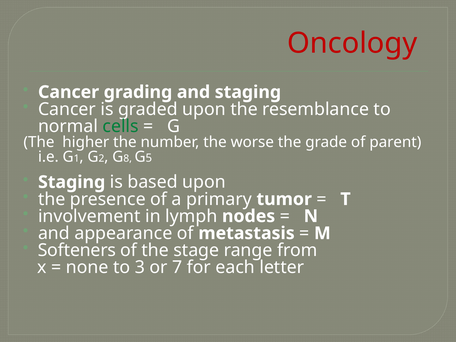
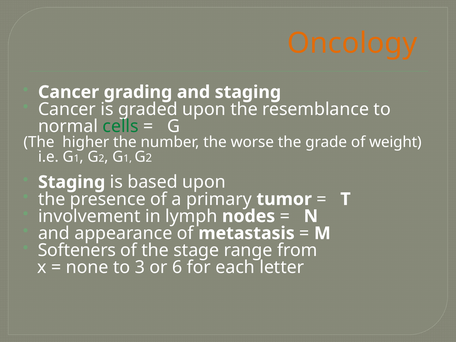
Oncology colour: red -> orange (352, 43)
parent: parent -> weight (395, 142)
8: 8 -> 1 (128, 158)
5: 5 -> 2 (149, 158)
7: 7 -> 6 (177, 267)
